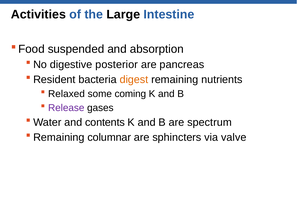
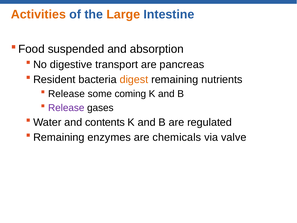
Activities colour: black -> orange (38, 14)
Large colour: black -> orange (123, 14)
posterior: posterior -> transport (117, 64)
Relaxed: Relaxed -> Release (66, 94)
spectrum: spectrum -> regulated (210, 122)
columnar: columnar -> enzymes (109, 137)
sphincters: sphincters -> chemicals (177, 137)
